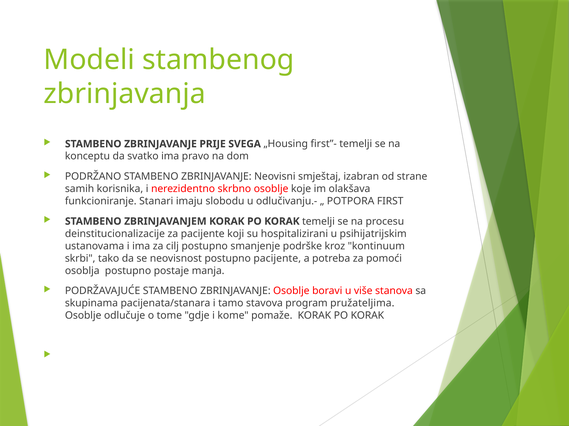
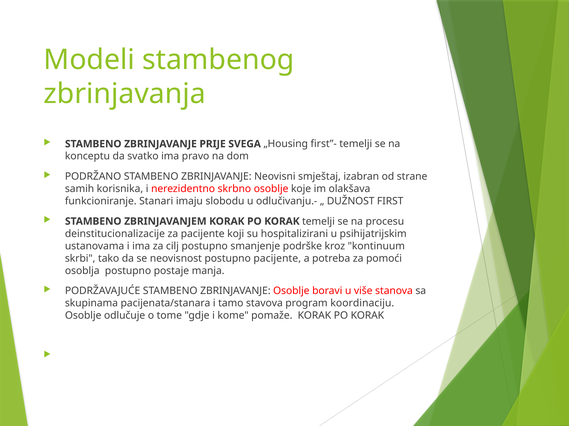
POTPORA: POTPORA -> DUŽNOST (351, 201)
pružateljima: pružateljima -> koordinaciju (362, 304)
